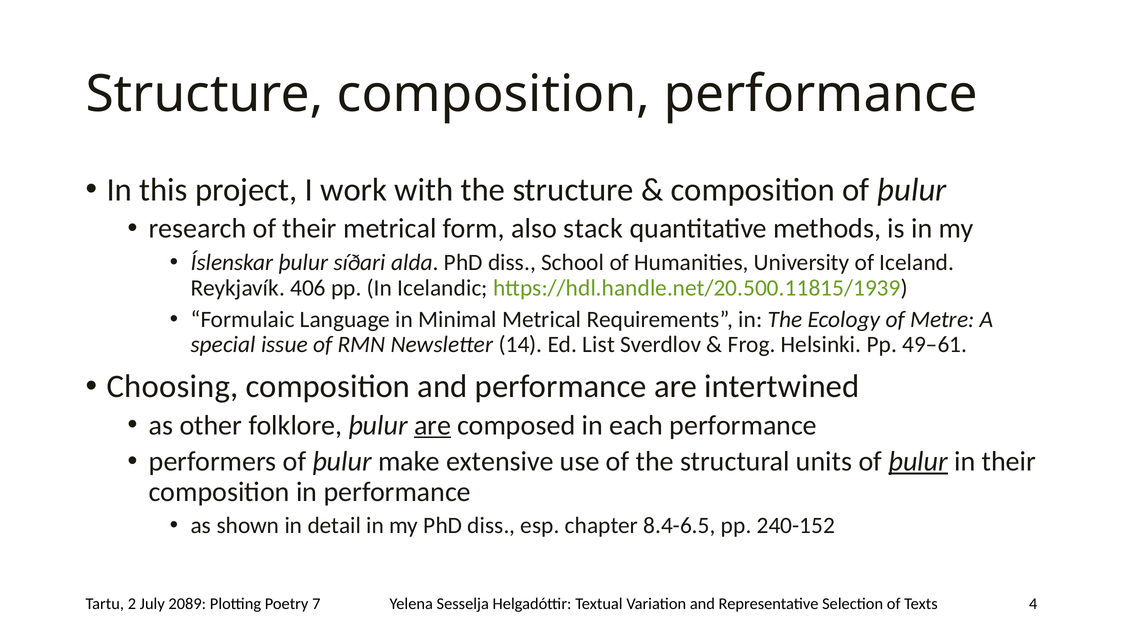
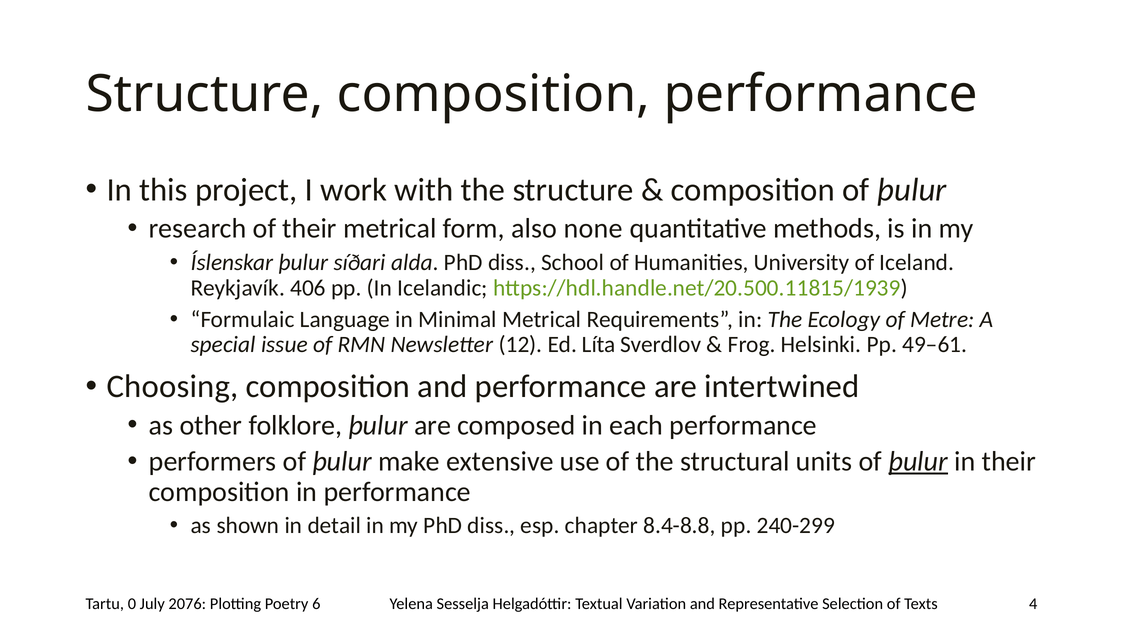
stack: stack -> none (593, 229)
14: 14 -> 12 (520, 344)
List: List -> Líta (599, 344)
are underline: present -> none (433, 425)
8.4-6.5: 8.4-6.5 -> 8.4-8.8 (679, 525)
240-152: 240-152 -> 240-299 (796, 525)
2: 2 -> 0 (132, 603)
2089: 2089 -> 2076 (187, 603)
7: 7 -> 6 (316, 603)
